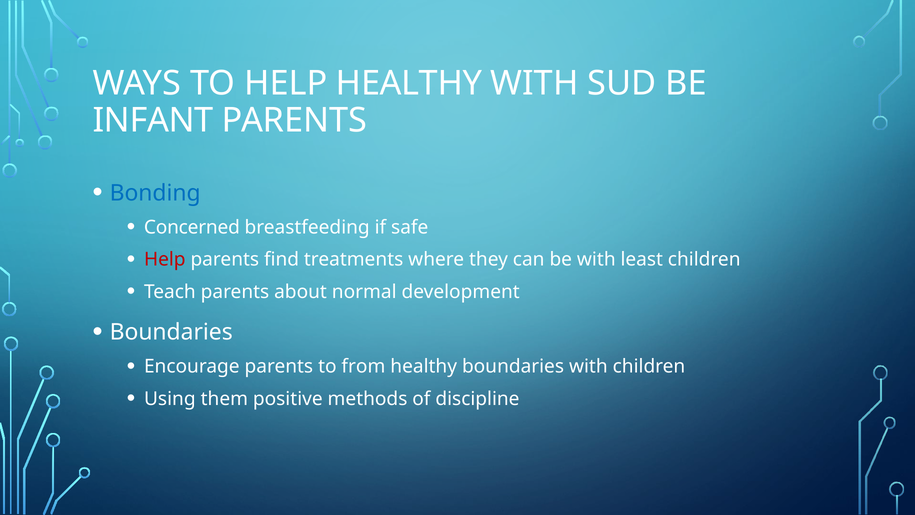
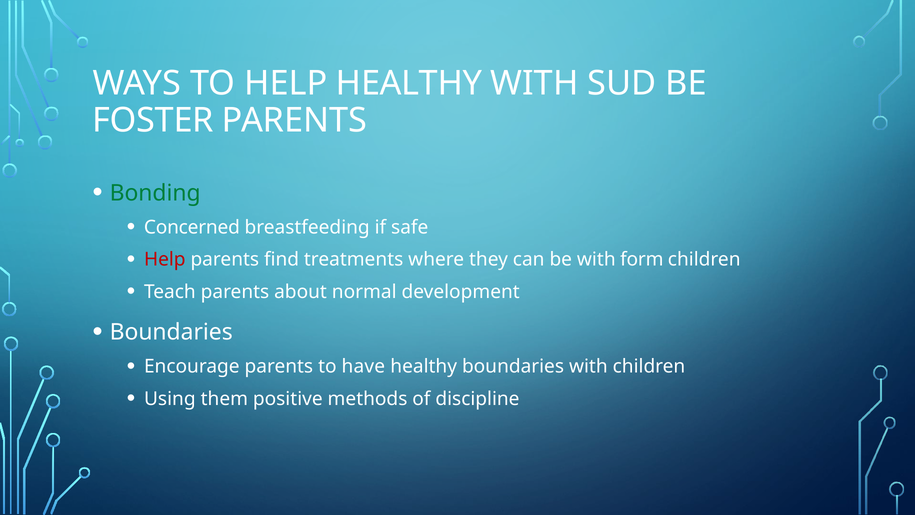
INFANT: INFANT -> FOSTER (153, 120)
Bonding colour: blue -> green (155, 193)
least: least -> form (642, 260)
from: from -> have (363, 366)
